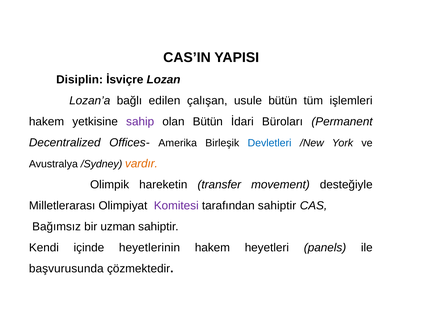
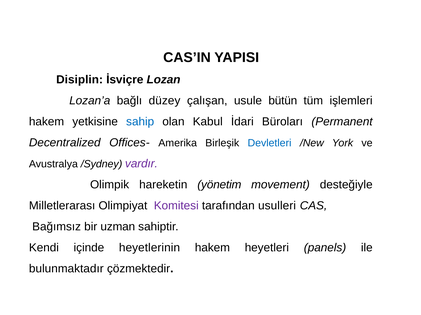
edilen: edilen -> düzey (165, 101)
sahip colour: purple -> blue (140, 122)
olan Bütün: Bütün -> Kabul (208, 122)
vardır colour: orange -> purple (141, 164)
transfer: transfer -> yönetim (219, 185)
tarafından sahiptir: sahiptir -> usulleri (277, 206)
başvurusunda: başvurusunda -> bulunmaktadır (66, 269)
